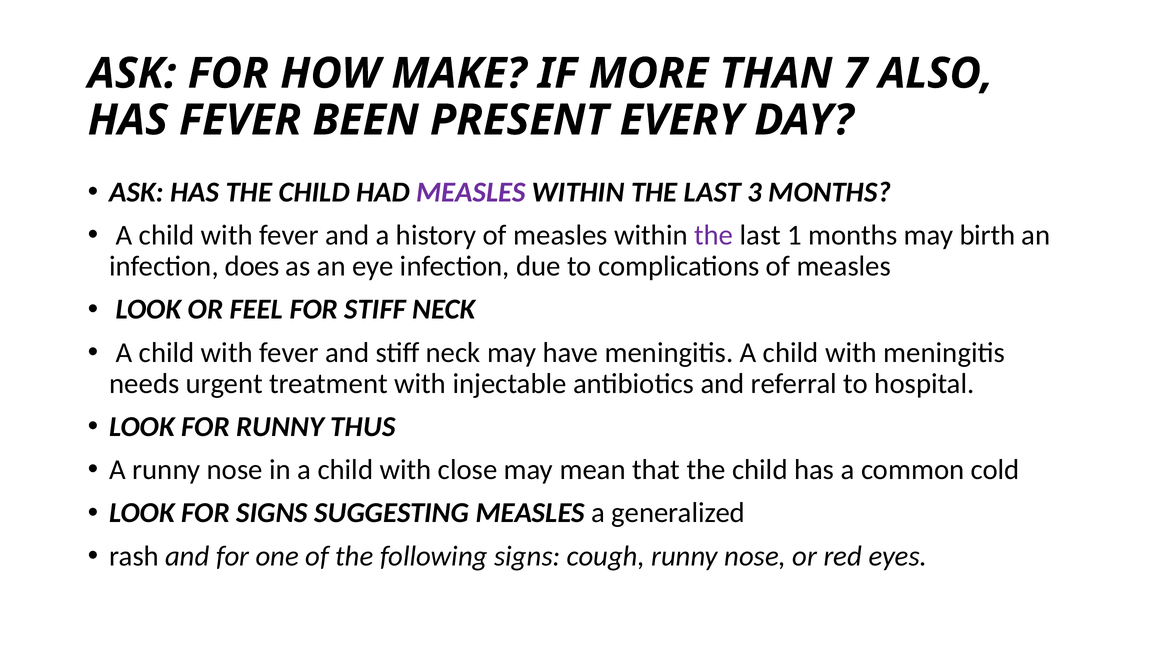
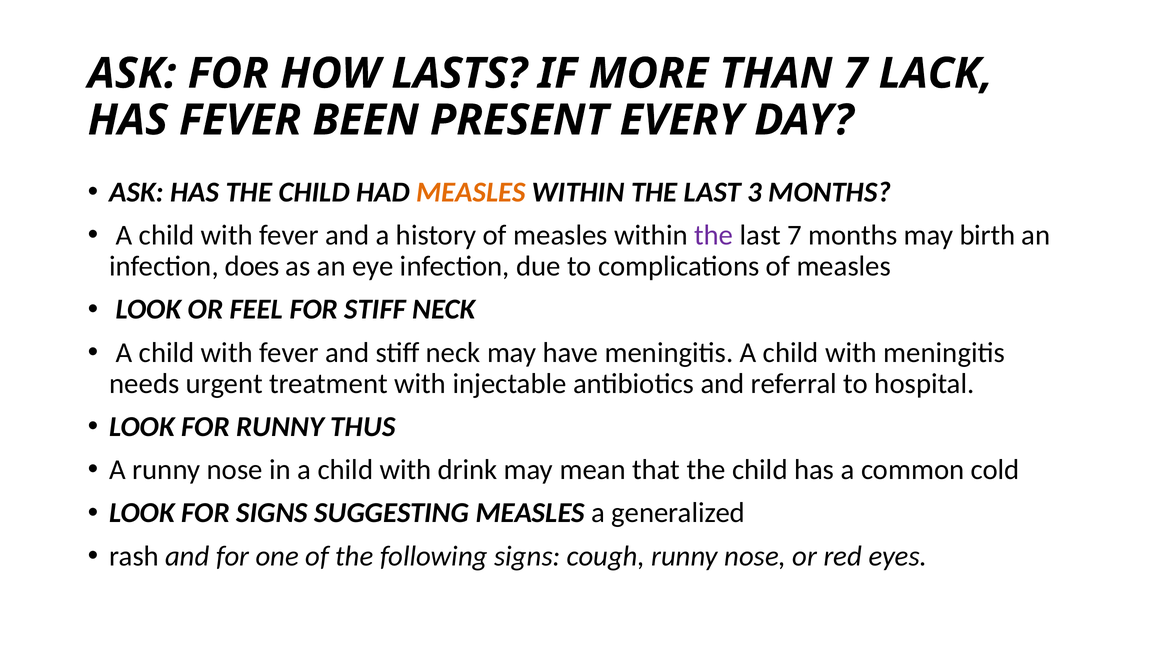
MAKE: MAKE -> LASTS (459, 73)
ALSO: ALSO -> LACK (936, 73)
MEASLES colour: purple -> orange (471, 192)
last 1: 1 -> 7 (795, 235)
close: close -> drink (468, 469)
